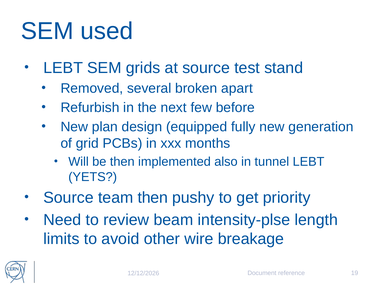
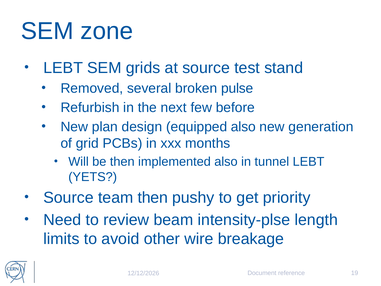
used: used -> zone (107, 31)
apart: apart -> pulse (237, 88)
equipped fully: fully -> also (243, 127)
